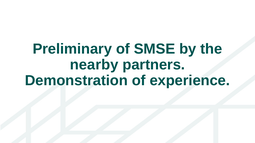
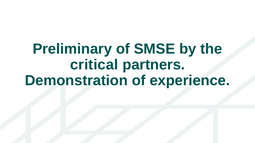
nearby: nearby -> critical (94, 65)
